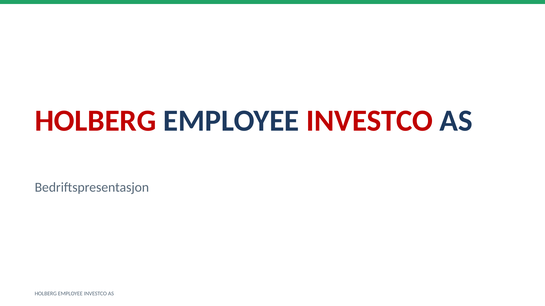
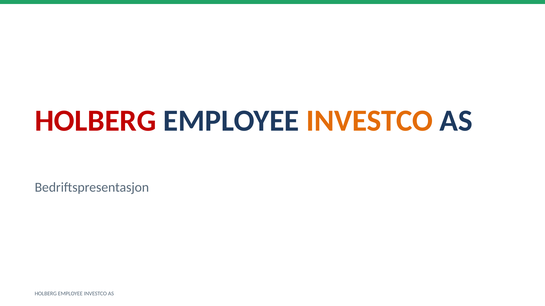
INVESTCO colour: red -> orange (369, 121)
